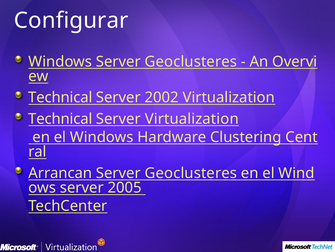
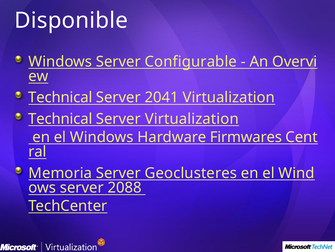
Configurar: Configurar -> Disponible (71, 20)
Windows Server Geoclusteres: Geoclusteres -> Configurable (191, 61)
2002: 2002 -> 2041 (162, 97)
Clustering: Clustering -> Firmwares (246, 137)
Arrancan: Arrancan -> Memoria (60, 173)
2005: 2005 -> 2088 (125, 187)
